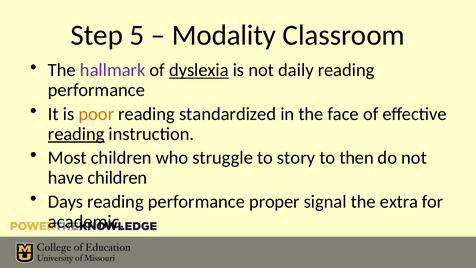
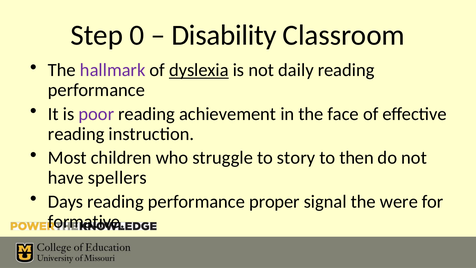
5: 5 -> 0 (137, 35)
Modality: Modality -> Disability (224, 35)
poor colour: orange -> purple (96, 114)
standardized: standardized -> achievement (228, 114)
reading underline: present -> none (76, 134)
have children: children -> spellers (117, 178)
extra: extra -> were (399, 202)
academic: academic -> formative (86, 222)
